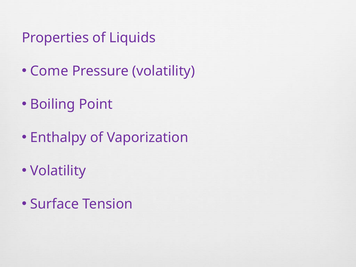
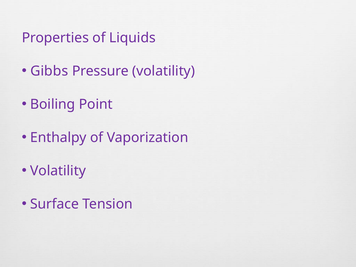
Come: Come -> Gibbs (49, 71)
